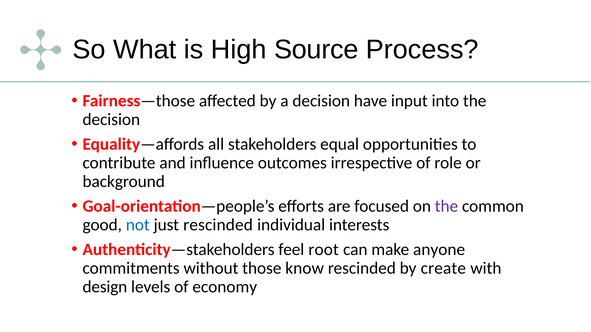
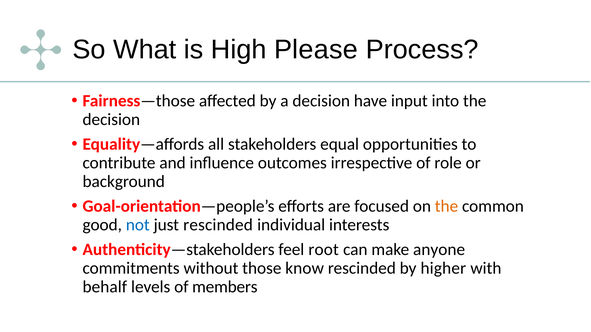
Source: Source -> Please (316, 50)
the colour: purple -> orange (447, 206)
create: create -> higher (443, 268)
design: design -> behalf (105, 287)
economy: economy -> members (225, 287)
